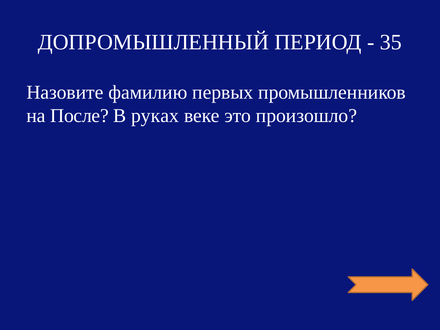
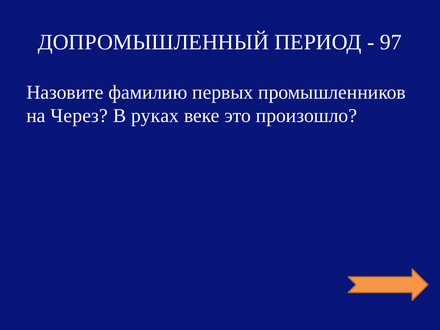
35: 35 -> 97 (391, 42)
После: После -> Через (79, 116)
